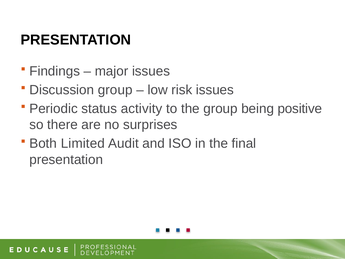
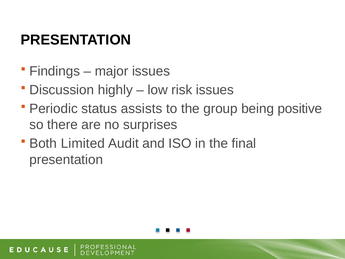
Discussion group: group -> highly (115, 90)
activity: activity -> assists (142, 109)
